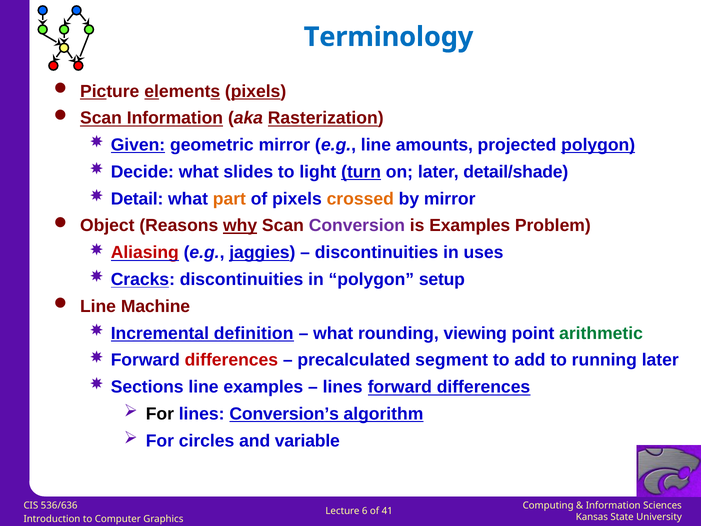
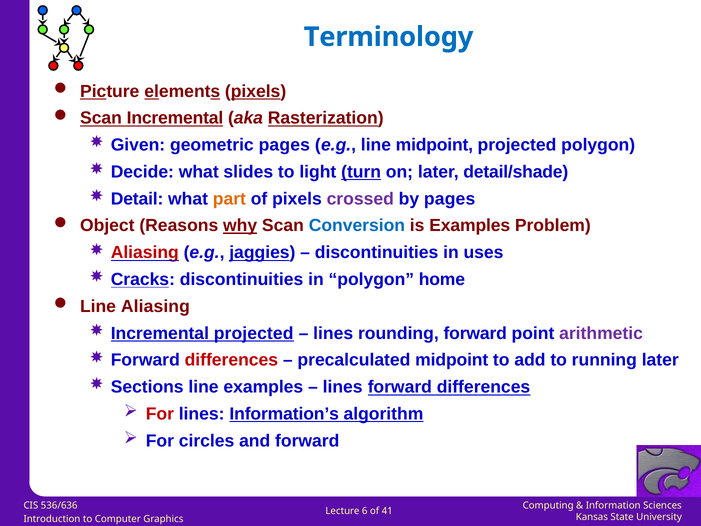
Scan Information: Information -> Incremental (175, 118)
Given underline: present -> none (138, 145)
geometric mirror: mirror -> pages (284, 145)
line amounts: amounts -> midpoint (434, 145)
polygon underline: present -> none (598, 145)
crossed colour: orange -> purple (360, 199)
by mirror: mirror -> pages (450, 199)
Conversion colour: purple -> blue (357, 226)
setup: setup -> home (442, 279)
Line Machine: Machine -> Aliasing (155, 306)
Incremental definition: definition -> projected (254, 333)
what: what -> lines (333, 333)
rounding viewing: viewing -> forward (475, 333)
arithmetic colour: green -> purple (601, 333)
precalculated segment: segment -> midpoint (452, 360)
For colour: black -> red (160, 414)
Conversion’s: Conversion’s -> Information’s (284, 414)
and variable: variable -> forward (307, 441)
